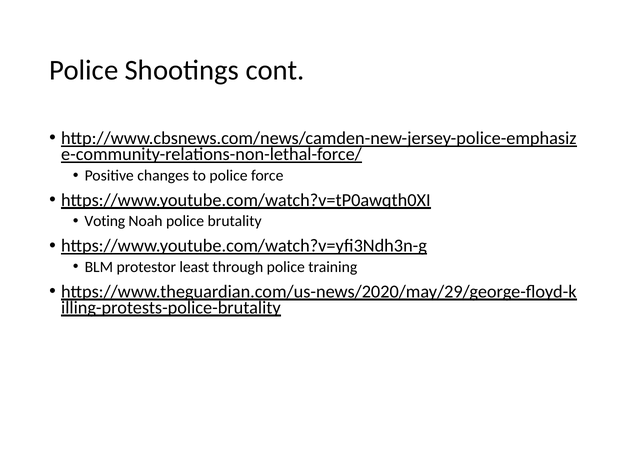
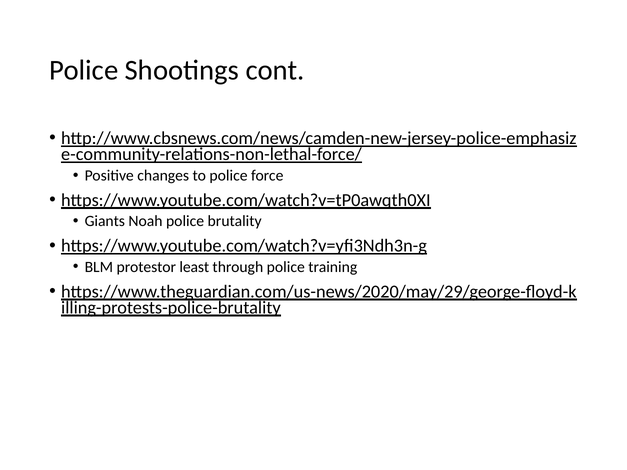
Voting: Voting -> Giants (105, 221)
